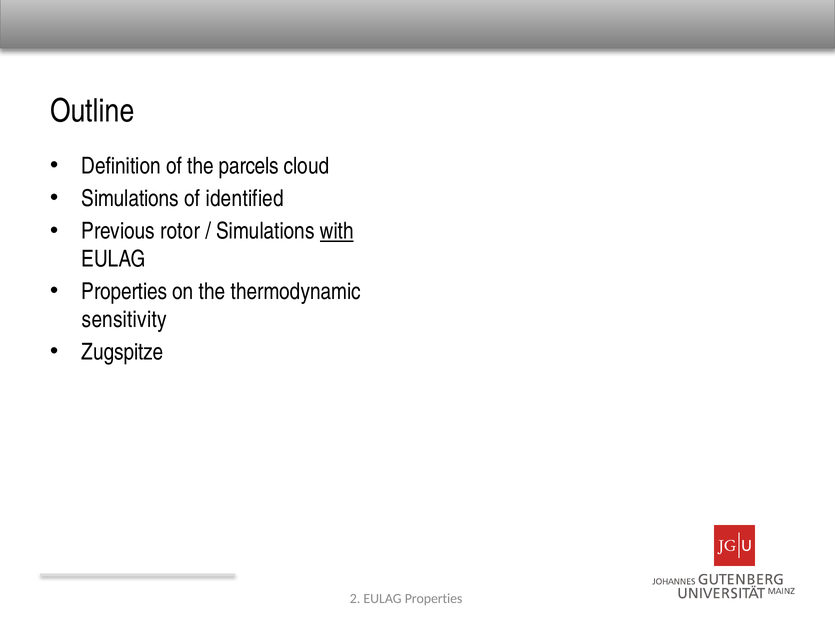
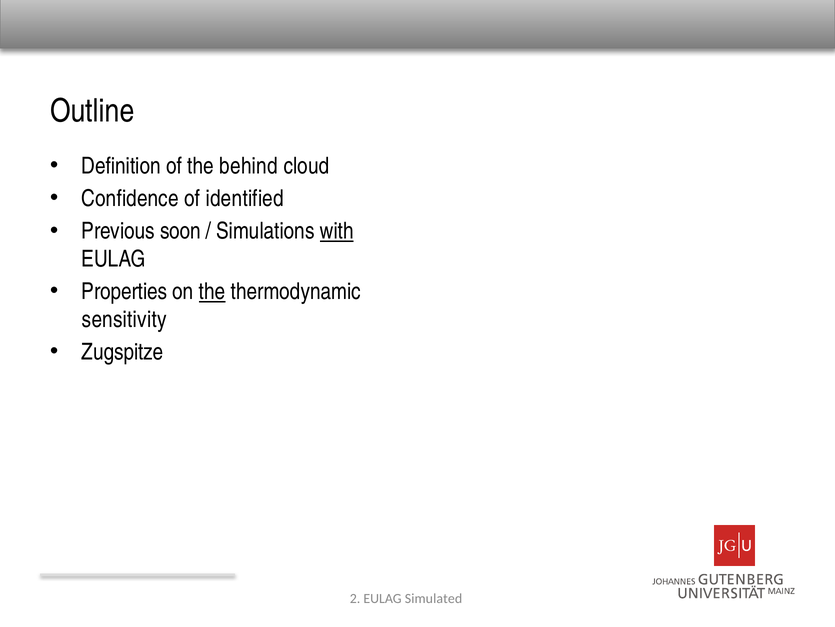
parcels: parcels -> behind (249, 166)
Simulations: Simulations -> Confidence (130, 198)
rotor: rotor -> soon (180, 231)
the underline: none -> present (212, 291)
EULAG Properties: Properties -> Simulated (434, 598)
